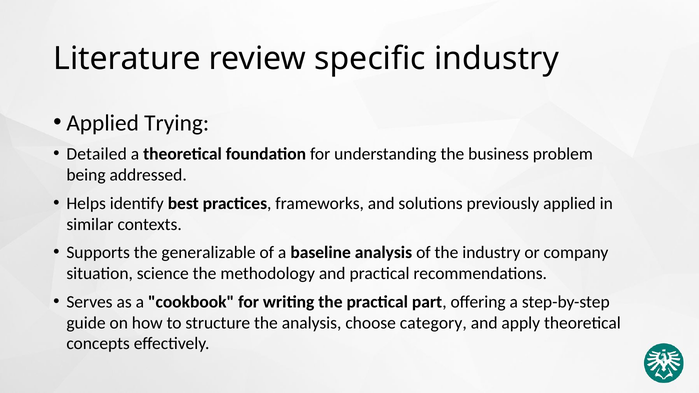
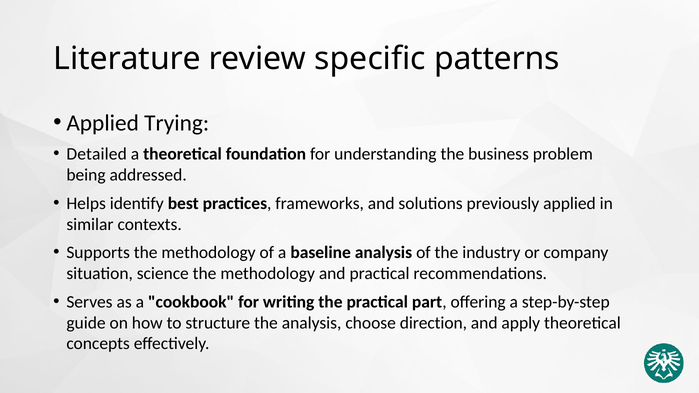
specific industry: industry -> patterns (497, 59)
Supports the generalizable: generalizable -> methodology (209, 253)
category: category -> direction (433, 323)
